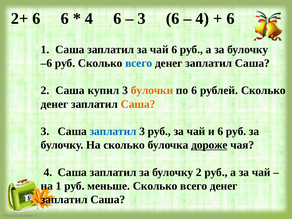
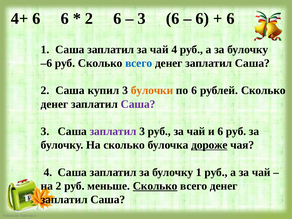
2+: 2+ -> 4+ (20, 19)
4: 4 -> 2 (89, 19)
4: 4 -> 6 (202, 19)
чай 6: 6 -> 4 (174, 50)
Саша colour: orange -> purple (138, 104)
заплатил colour: blue -> purple (113, 131)
булочку 2: 2 -> 1 (199, 172)
на 1: 1 -> 2 (59, 186)
Сколько underline: none -> present (155, 186)
